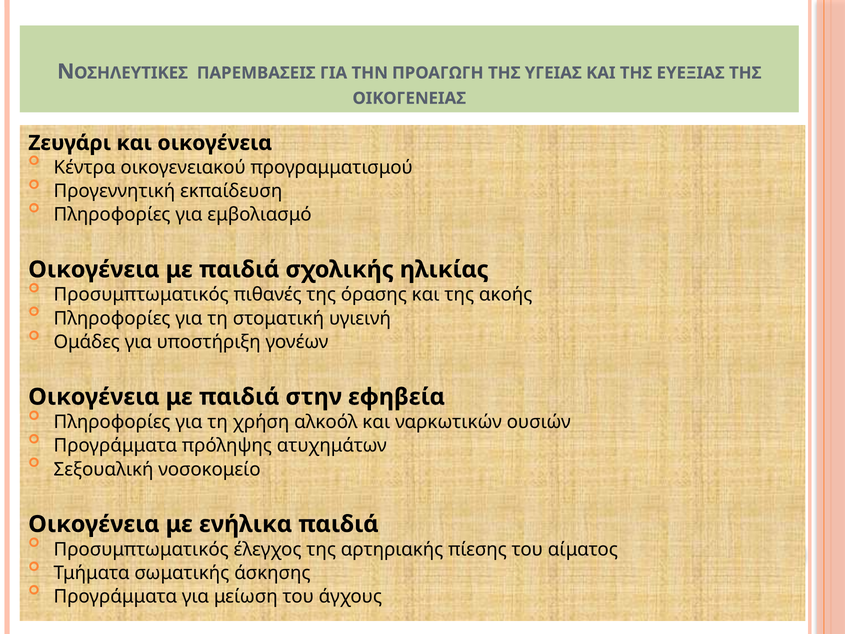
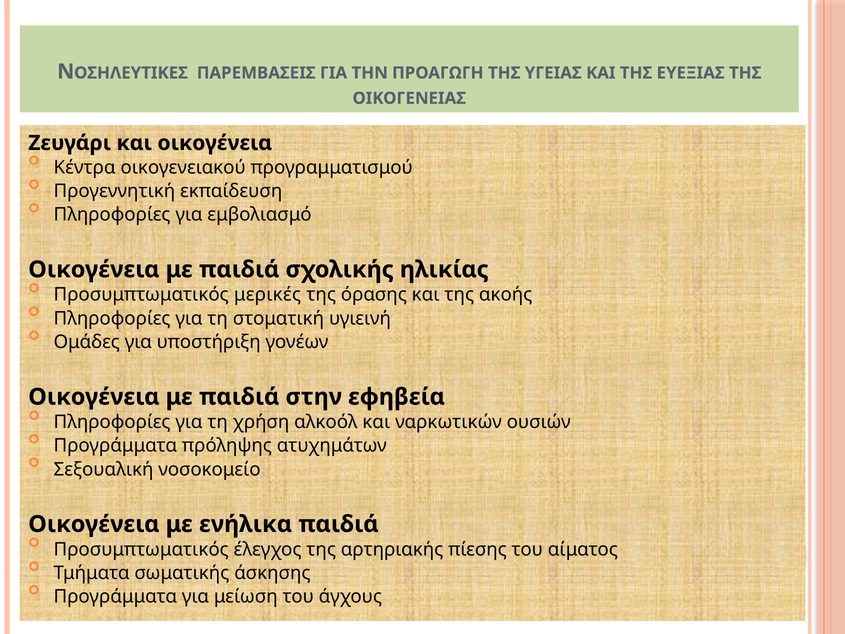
πιθανές: πιθανές -> μερικές (267, 295)
